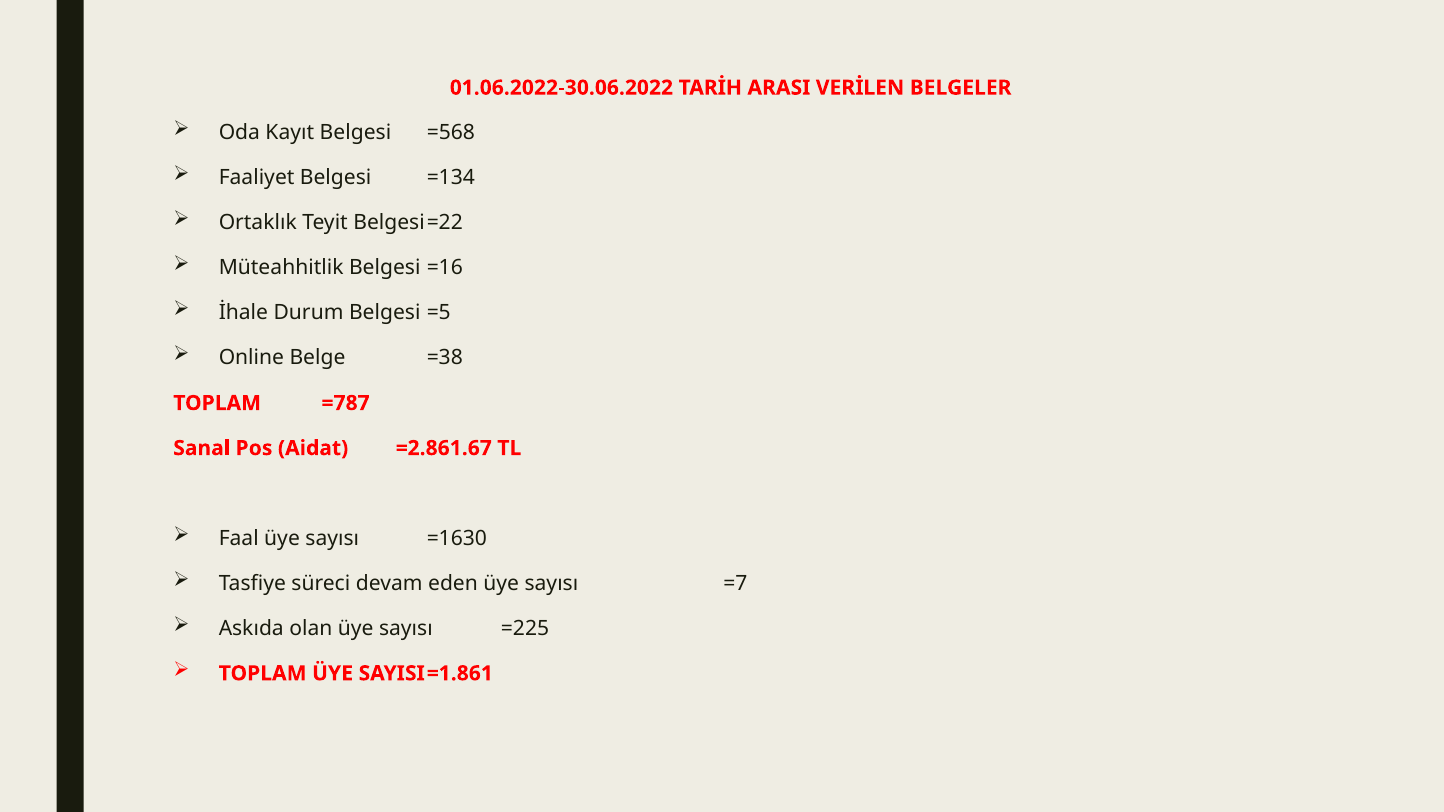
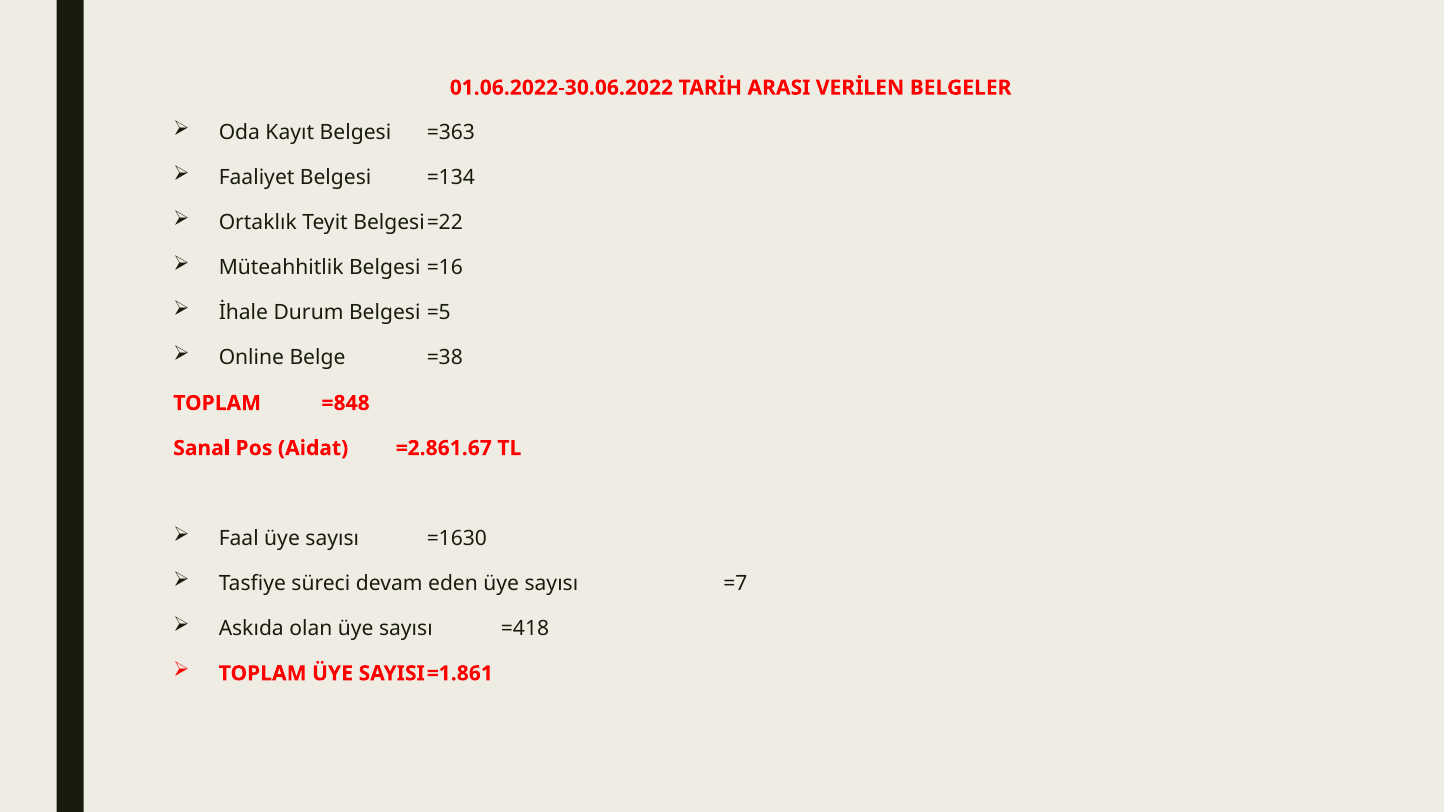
=568: =568 -> =363 (451, 133)
=787: =787 -> =848 (346, 403)
=225: =225 -> =418 (525, 629)
